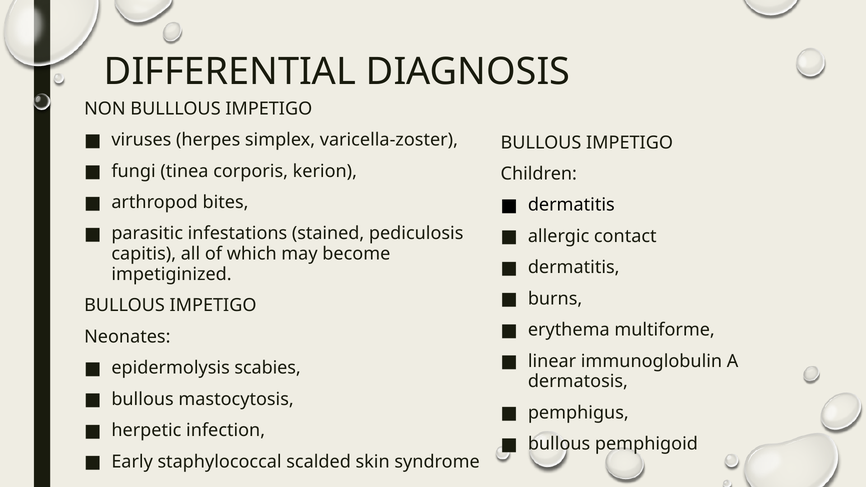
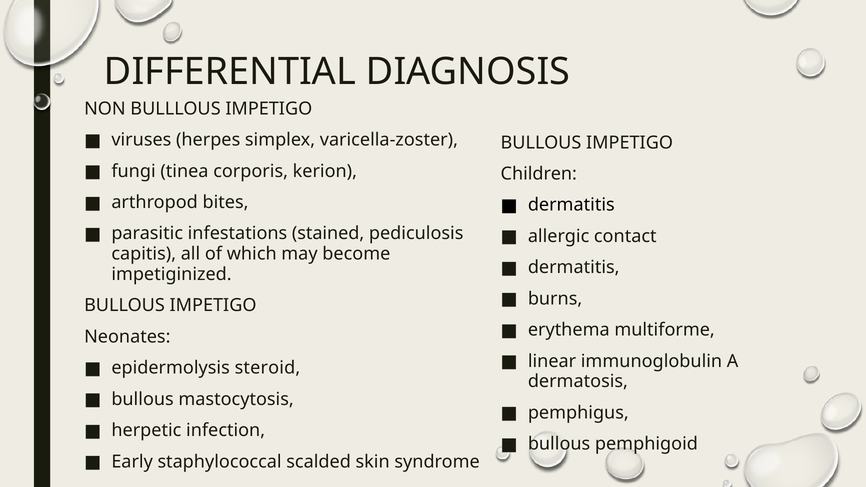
scabies: scabies -> steroid (267, 368)
